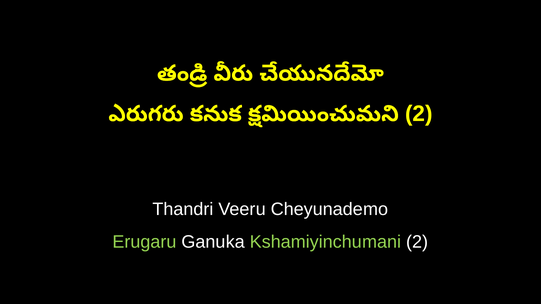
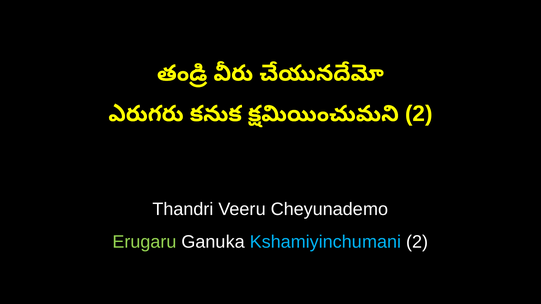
Kshamiyinchumani colour: light green -> light blue (325, 242)
